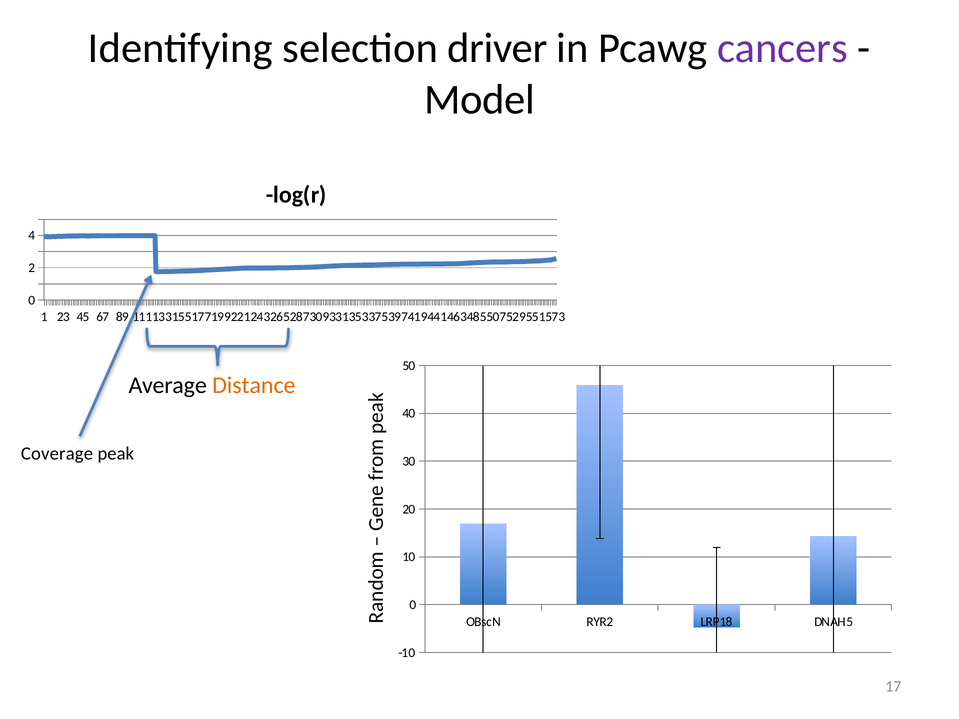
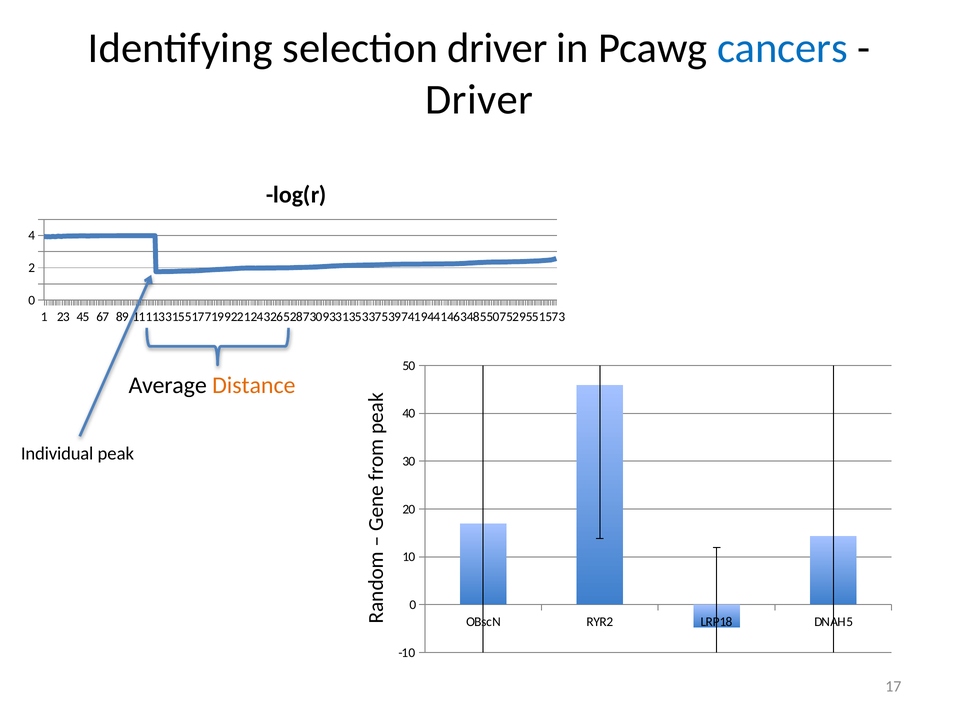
cancers colour: purple -> blue (782, 48)
Model: Model -> Driver (479, 100)
Coverage: Coverage -> Individual (57, 454)
